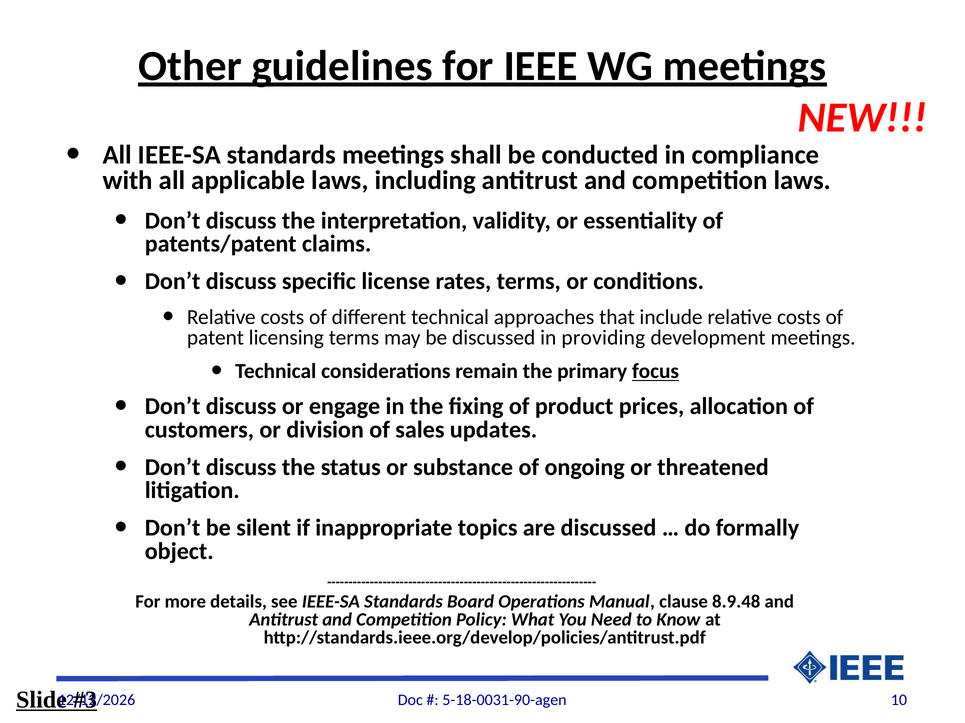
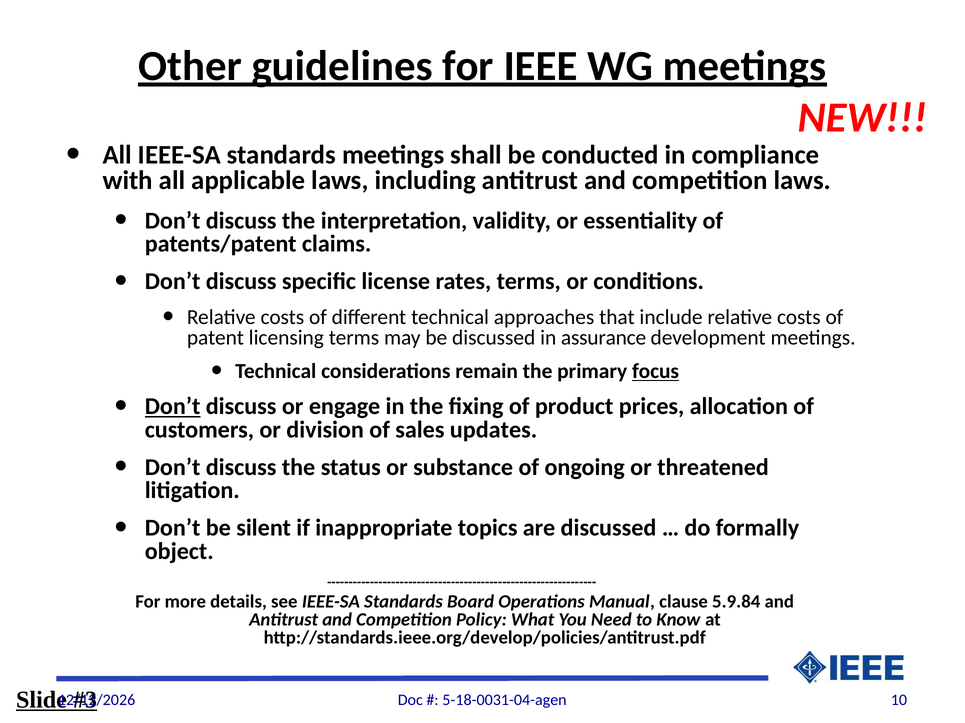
providing: providing -> assurance (604, 338)
Don’t underline: none -> present (173, 407)
8.9.48: 8.9.48 -> 5.9.84 (736, 602)
5-18-0031-90-agen: 5-18-0031-90-agen -> 5-18-0031-04-agen (505, 701)
